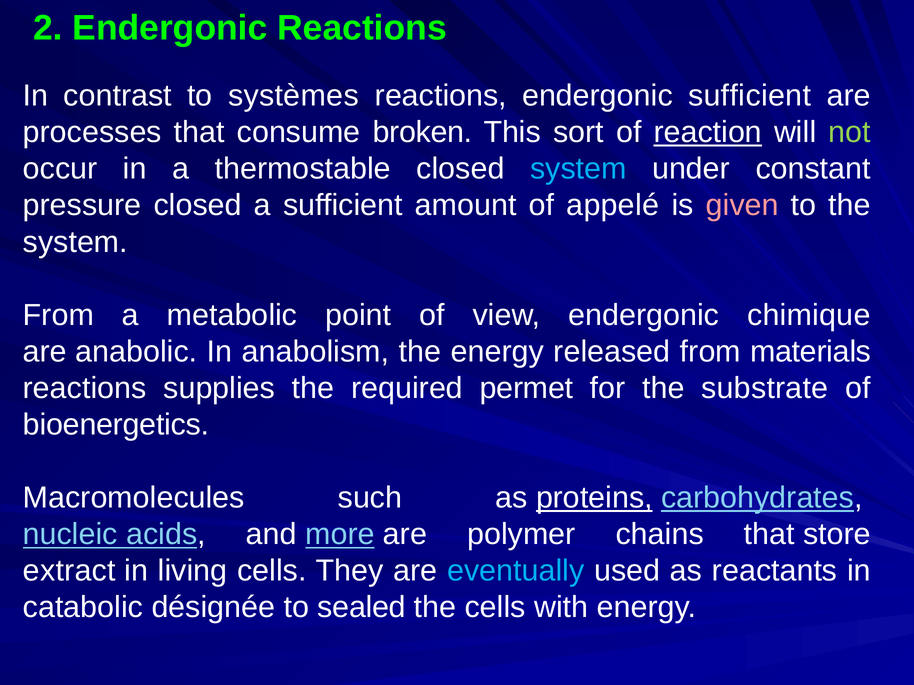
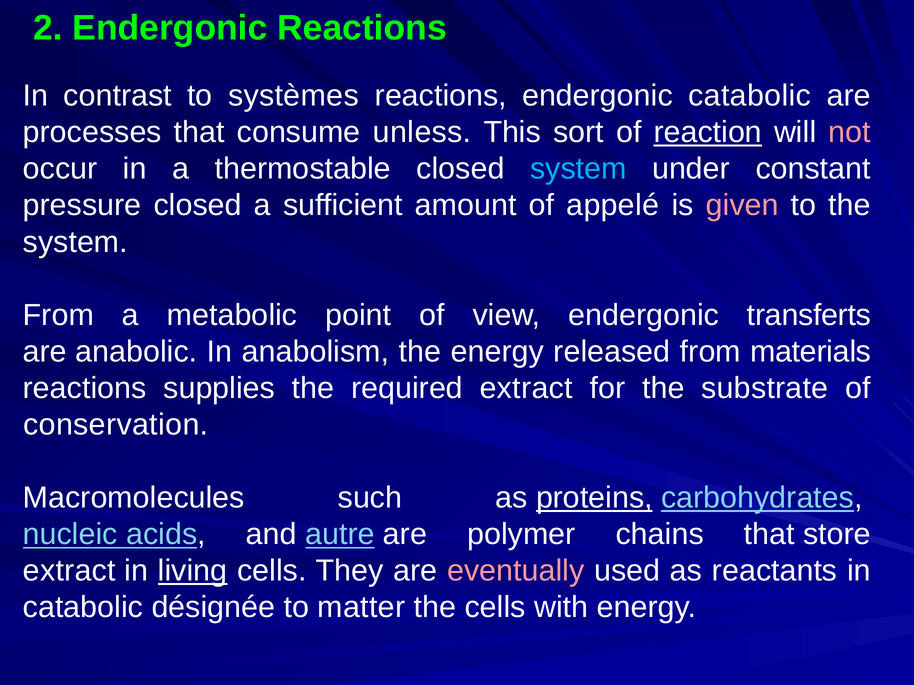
endergonic sufficient: sufficient -> catabolic (750, 96)
broken: broken -> unless (422, 132)
not colour: light green -> pink (850, 132)
chimique: chimique -> transferts (809, 315)
required permet: permet -> extract (526, 388)
bioenergetics: bioenergetics -> conservation (116, 425)
more: more -> autre (340, 535)
living underline: none -> present (193, 571)
eventually colour: light blue -> pink (516, 571)
sealed: sealed -> matter (361, 608)
